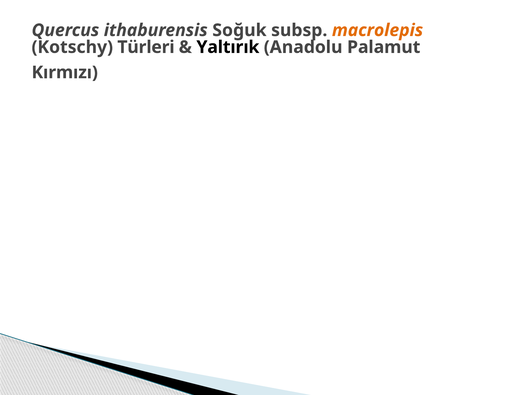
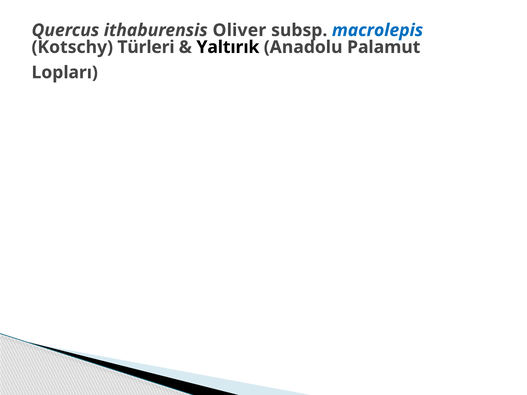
Soğuk: Soğuk -> Oliver (239, 30)
macrolepis colour: orange -> blue (378, 30)
Kırmızı: Kırmızı -> Lopları (65, 72)
